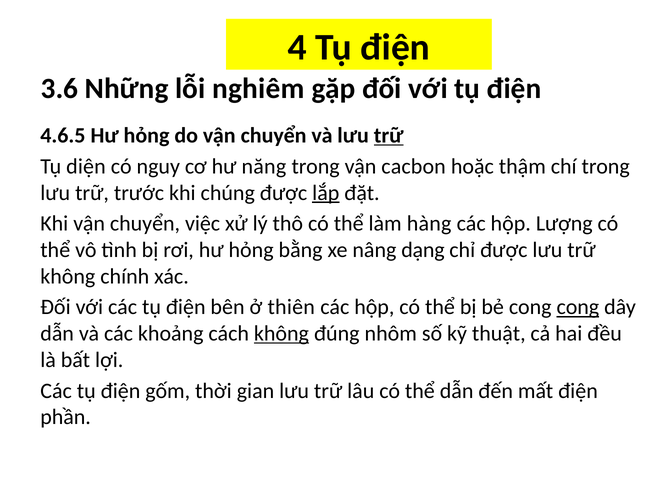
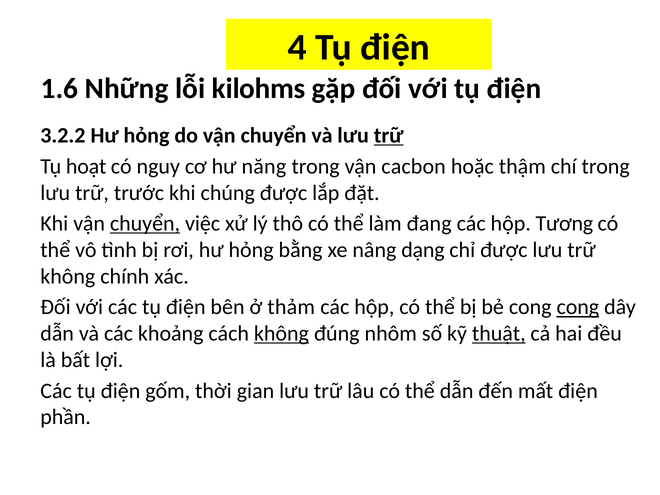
3.6: 3.6 -> 1.6 (59, 89)
nghiêm: nghiêm -> kilohms (259, 89)
4.6.5: 4.6.5 -> 3.2.2 (63, 136)
diện: diện -> hoạt (86, 166)
lắp underline: present -> none (326, 193)
chuyển underline: none -> present (145, 224)
hàng: hàng -> đang (429, 224)
Lượng: Lượng -> Tương (564, 224)
thiên: thiên -> thảm (291, 307)
thuật underline: none -> present (499, 334)
